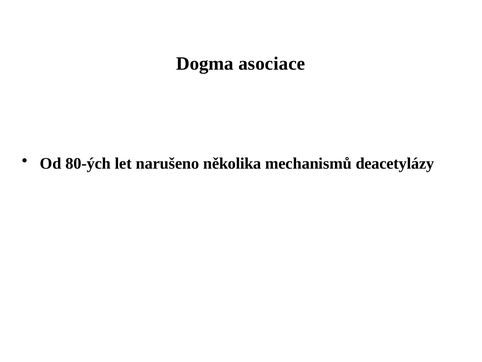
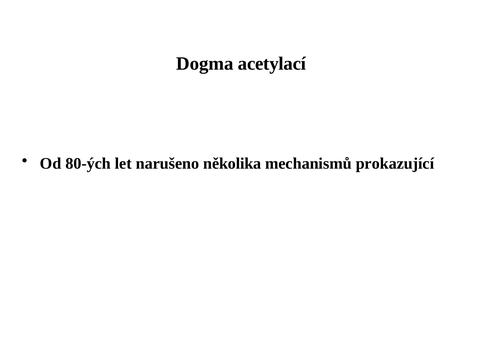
asociace: asociace -> acetylací (272, 64)
deacetylázy: deacetylázy -> prokazující (395, 163)
